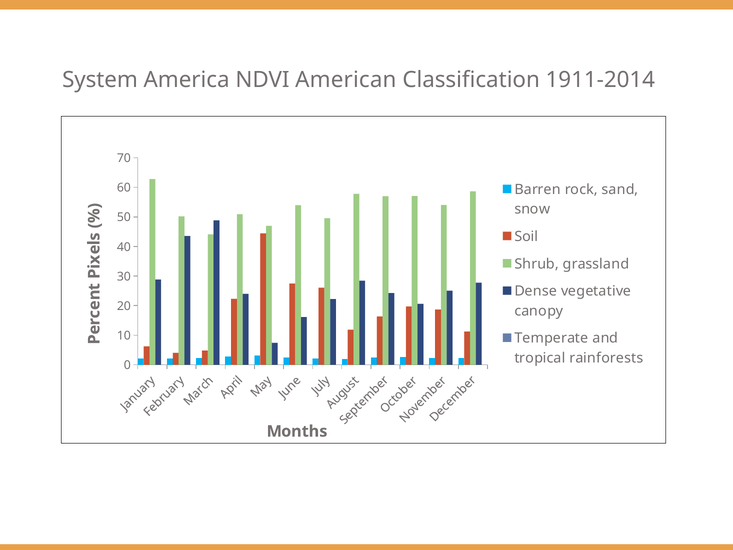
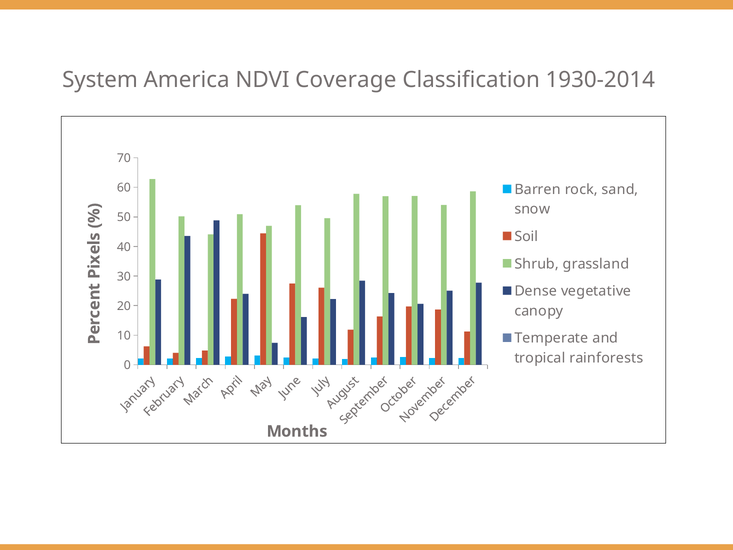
American: American -> Coverage (346, 80)
1911-2014: 1911-2014 -> 1930-2014 (600, 80)
